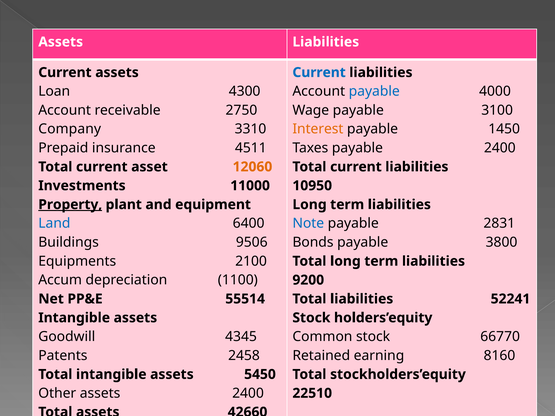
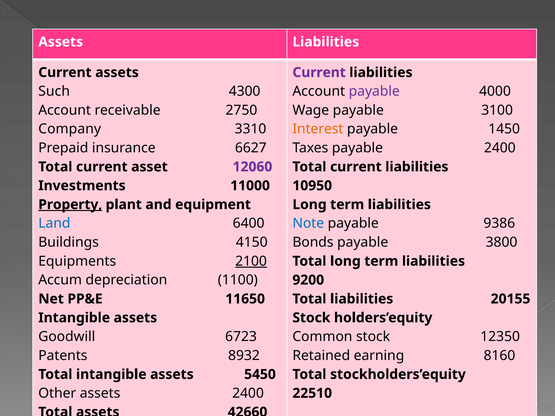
Current colour: blue -> purple (319, 73)
Loan: Loan -> Such (54, 91)
payable colour: blue -> purple (374, 91)
4511: 4511 -> 6627 (251, 148)
12060 colour: orange -> purple (252, 167)
2831: 2831 -> 9386 (499, 224)
9506: 9506 -> 4150 (252, 242)
2100 underline: none -> present (251, 261)
55514: 55514 -> 11650 (245, 299)
52241: 52241 -> 20155 (511, 299)
4345: 4345 -> 6723 (241, 337)
66770: 66770 -> 12350 (500, 337)
2458: 2458 -> 8932 (244, 356)
